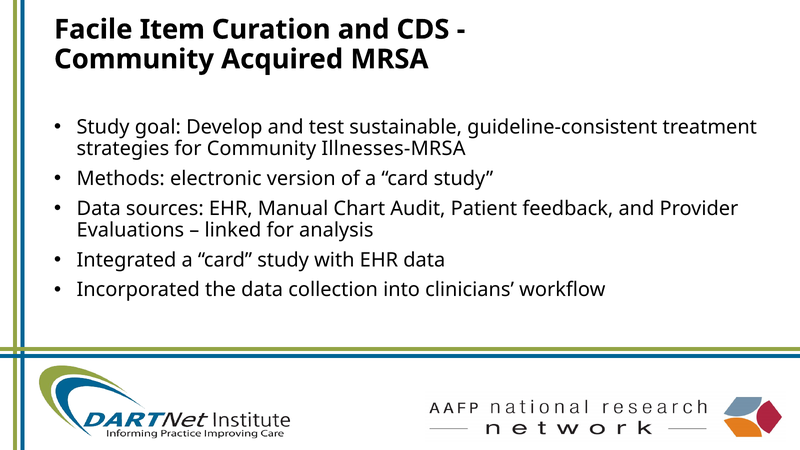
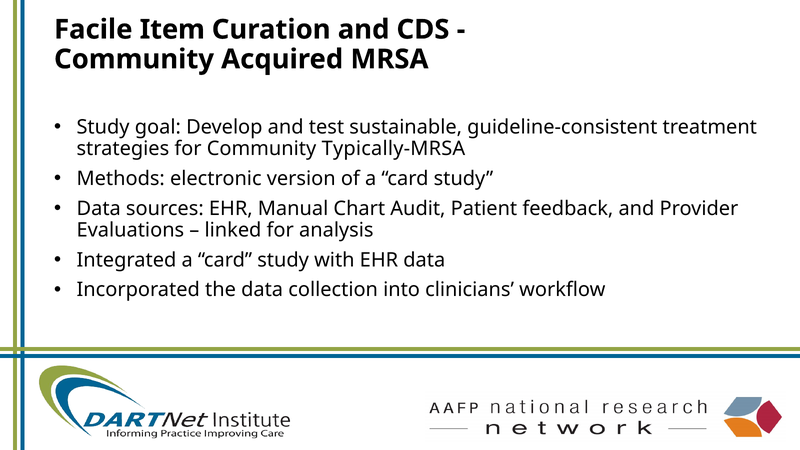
Illnesses-MRSA: Illnesses-MRSA -> Typically-MRSA (393, 149)
